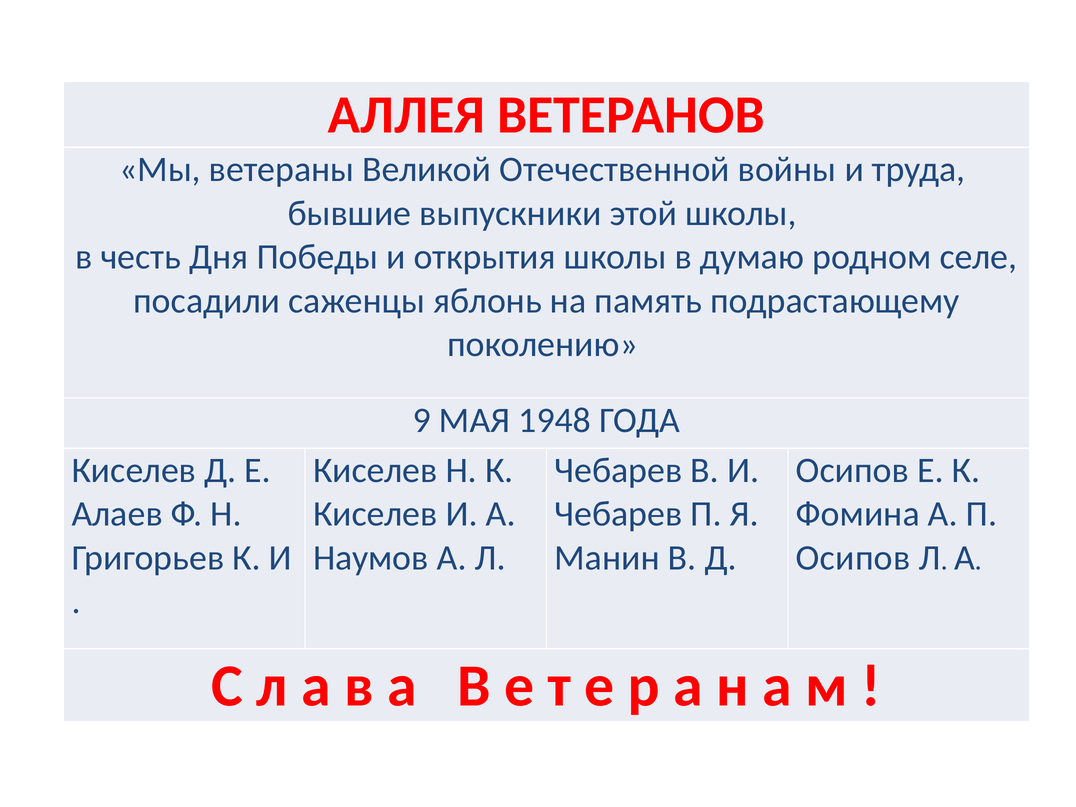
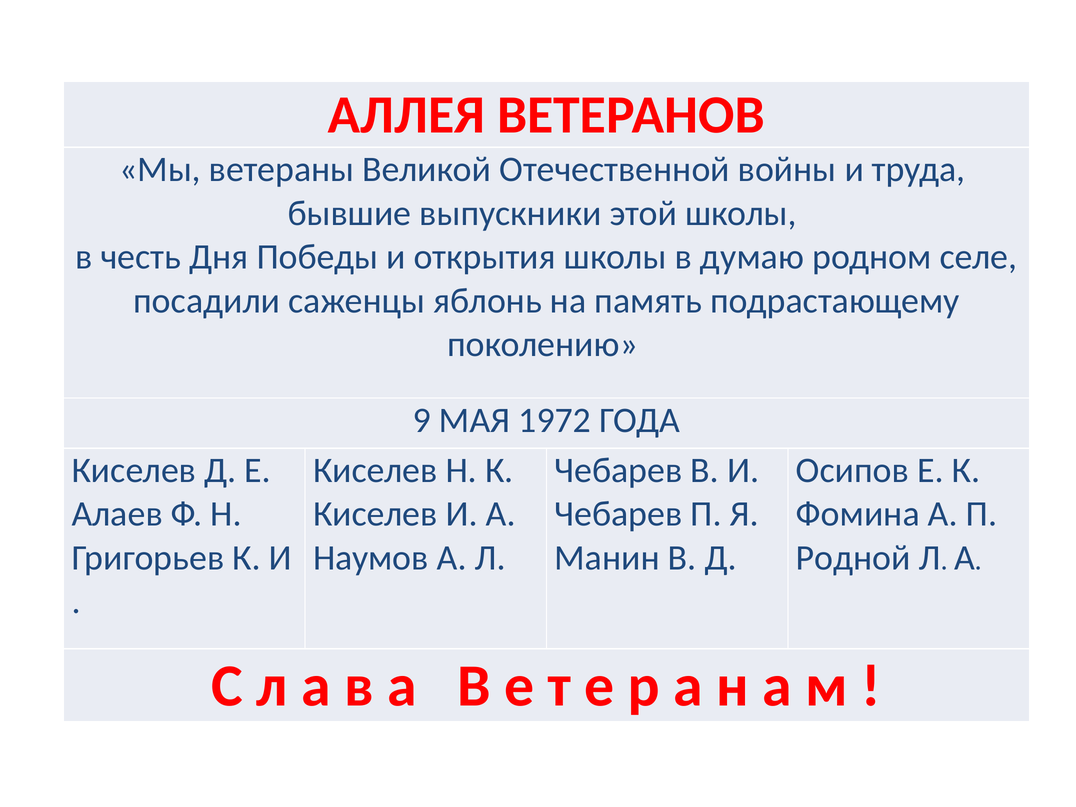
1948: 1948 -> 1972 (555, 420)
Осипов: Осипов -> Родной (853, 558)
